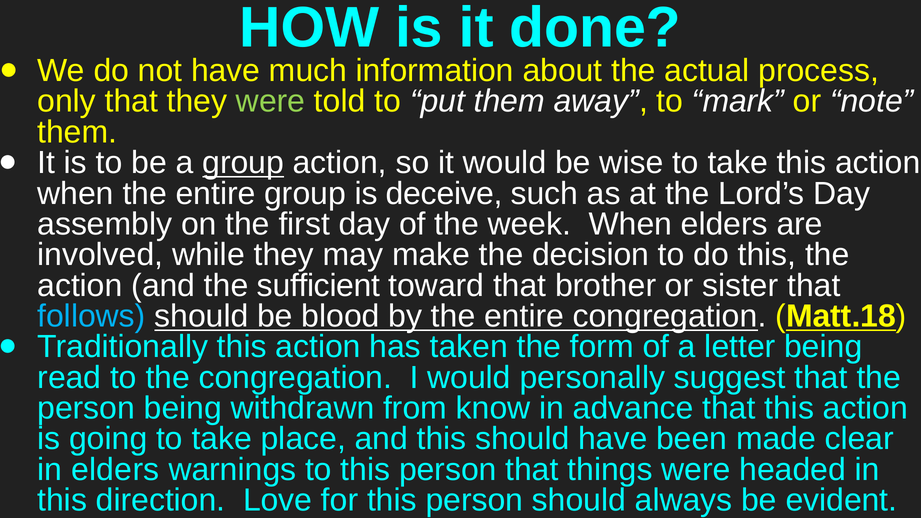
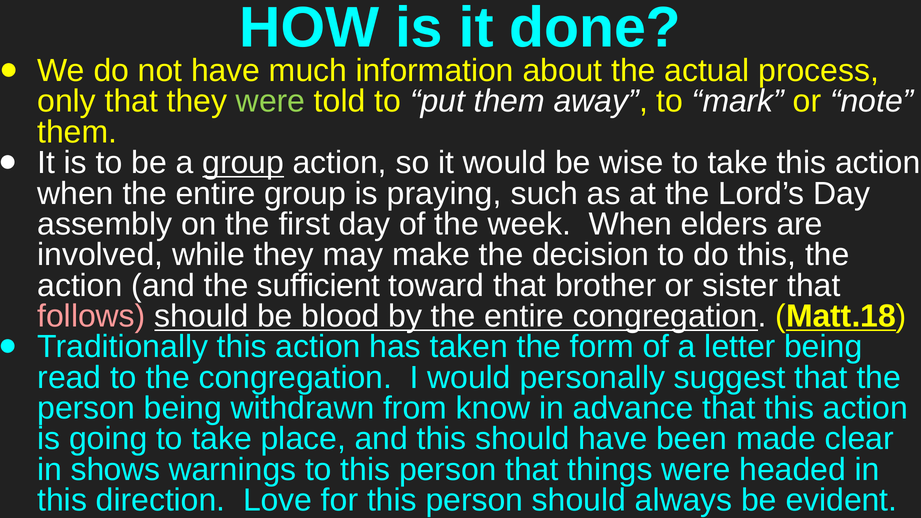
deceive: deceive -> praying (444, 193)
follows colour: light blue -> pink (91, 316)
in elders: elders -> shows (116, 470)
